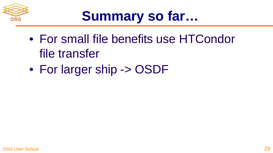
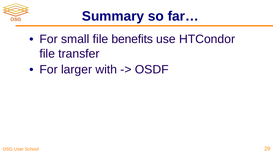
ship: ship -> with (106, 70)
